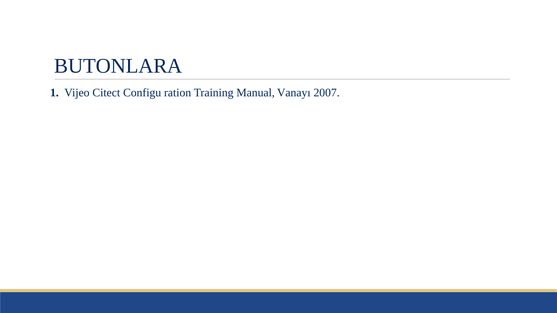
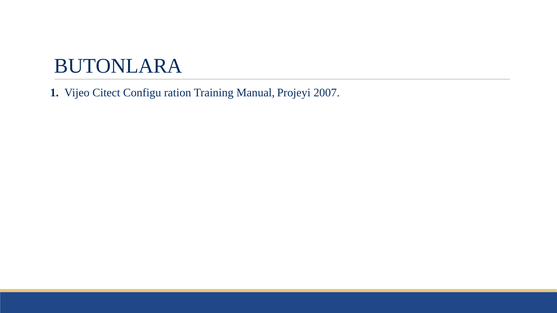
Vanayı: Vanayı -> Projeyi (294, 93)
